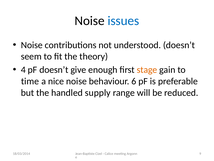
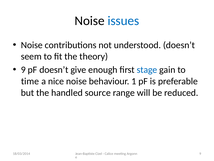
4: 4 -> 9 (23, 70)
stage colour: orange -> blue (147, 70)
6: 6 -> 1 (134, 81)
supply: supply -> source (98, 92)
